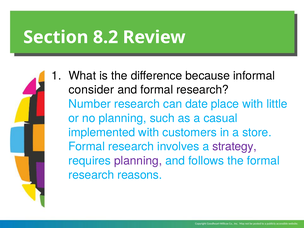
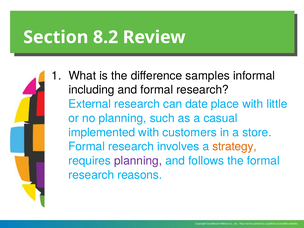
because: because -> samples (208, 76)
consider: consider -> including (91, 90)
Number: Number -> External (90, 104)
strategy colour: purple -> orange (234, 147)
